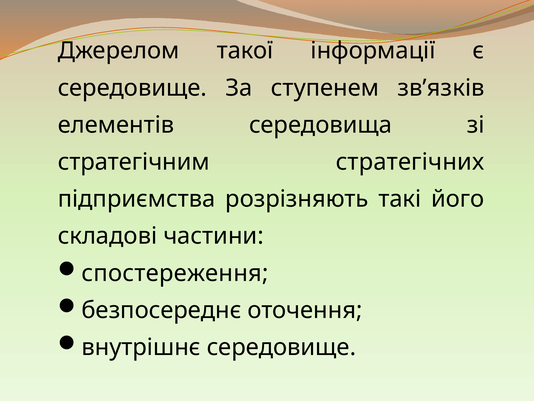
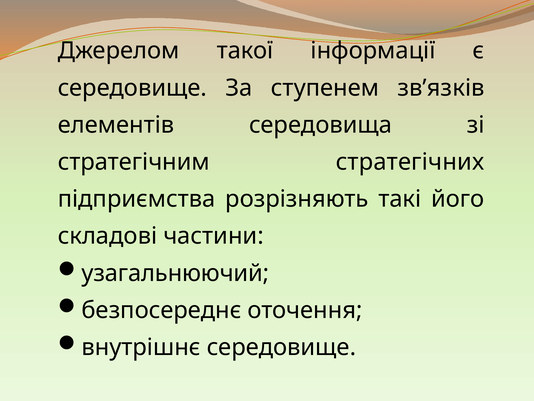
спостереження: спостереження -> узагальнюючий (175, 273)
